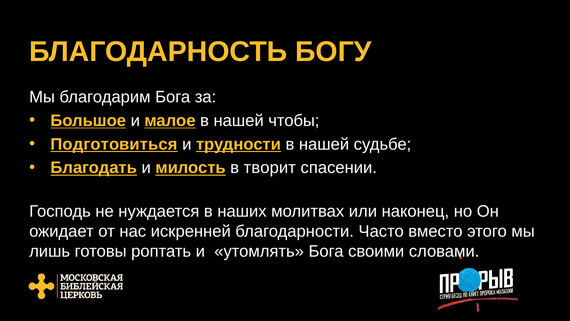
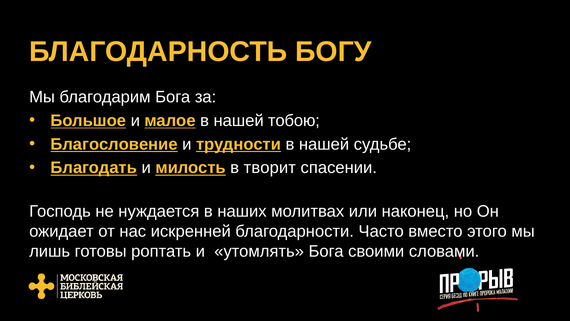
чтобы: чтобы -> тобою (294, 121)
Подготовиться: Подготовиться -> Благословение (114, 144)
